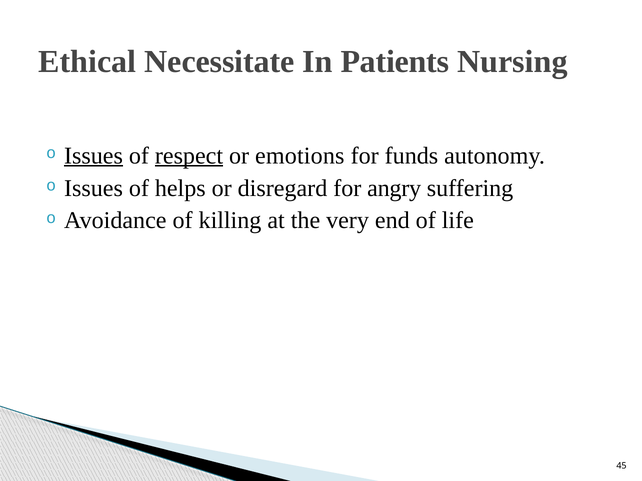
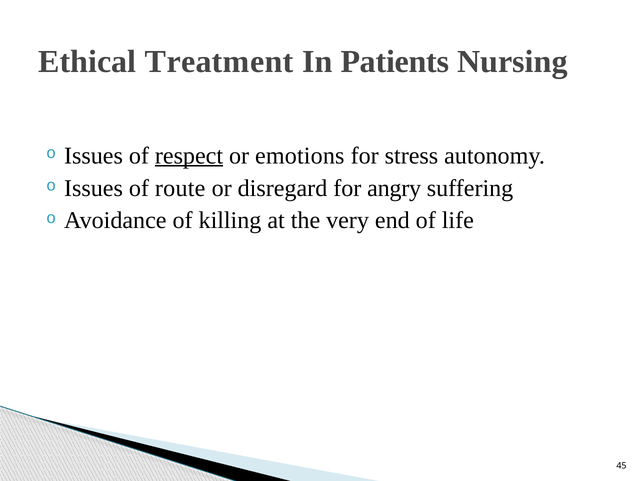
Necessitate: Necessitate -> Treatment (219, 62)
Issues underline: present -> none (94, 156)
funds: funds -> stress (411, 156)
helps: helps -> route (180, 188)
